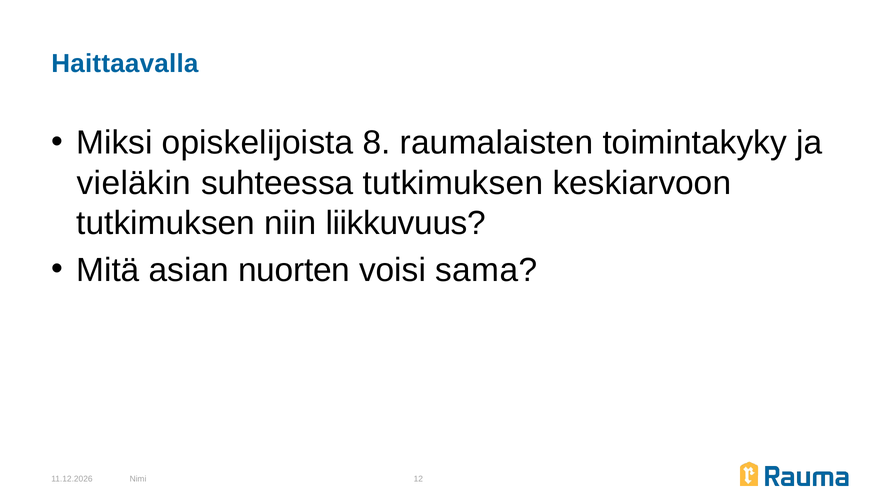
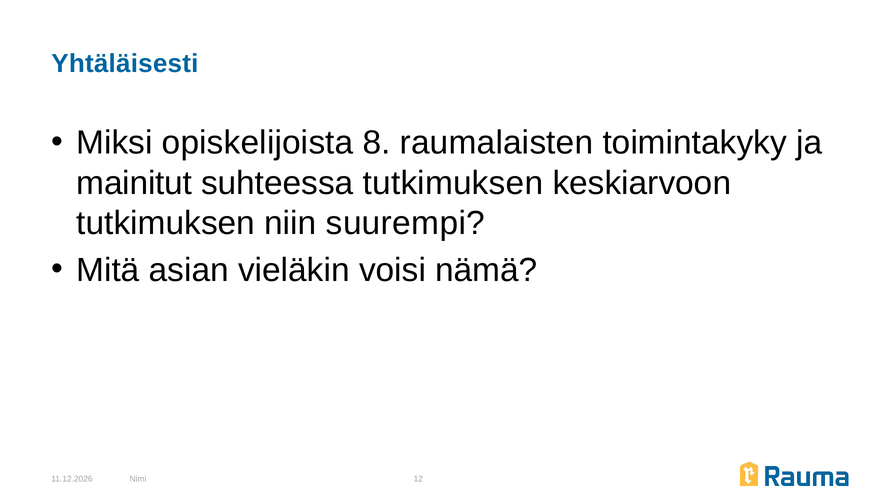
Haittaavalla: Haittaavalla -> Yhtäläisesti (125, 64)
vieläkin: vieläkin -> mainitut (134, 183)
liikkuvuus: liikkuvuus -> suurempi (405, 223)
nuorten: nuorten -> vieläkin (294, 270)
sama: sama -> nämä (486, 270)
